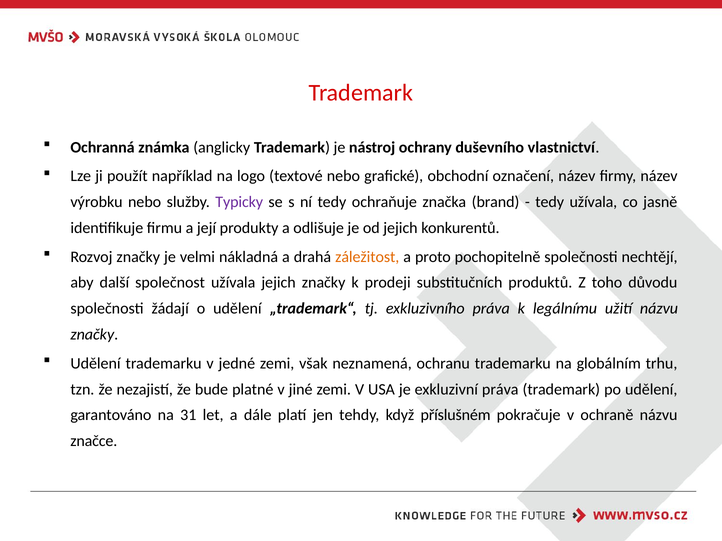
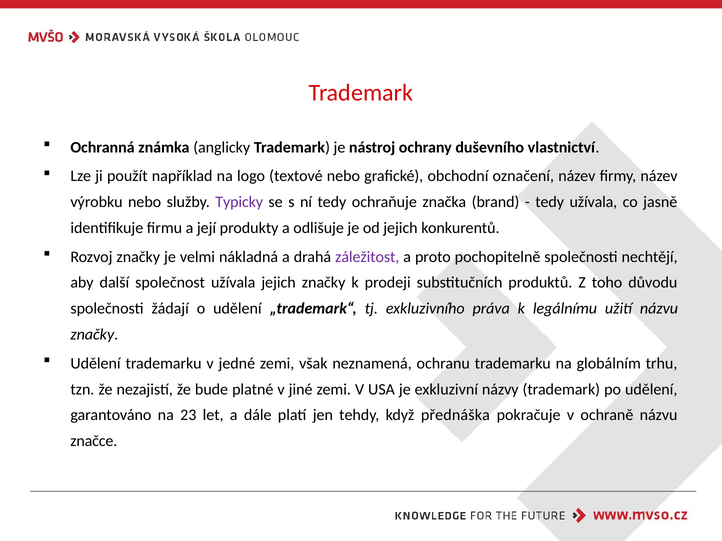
záležitost colour: orange -> purple (367, 257)
exkluzivní práva: práva -> názvy (500, 390)
31: 31 -> 23 (188, 416)
příslušném: příslušném -> přednáška (455, 416)
